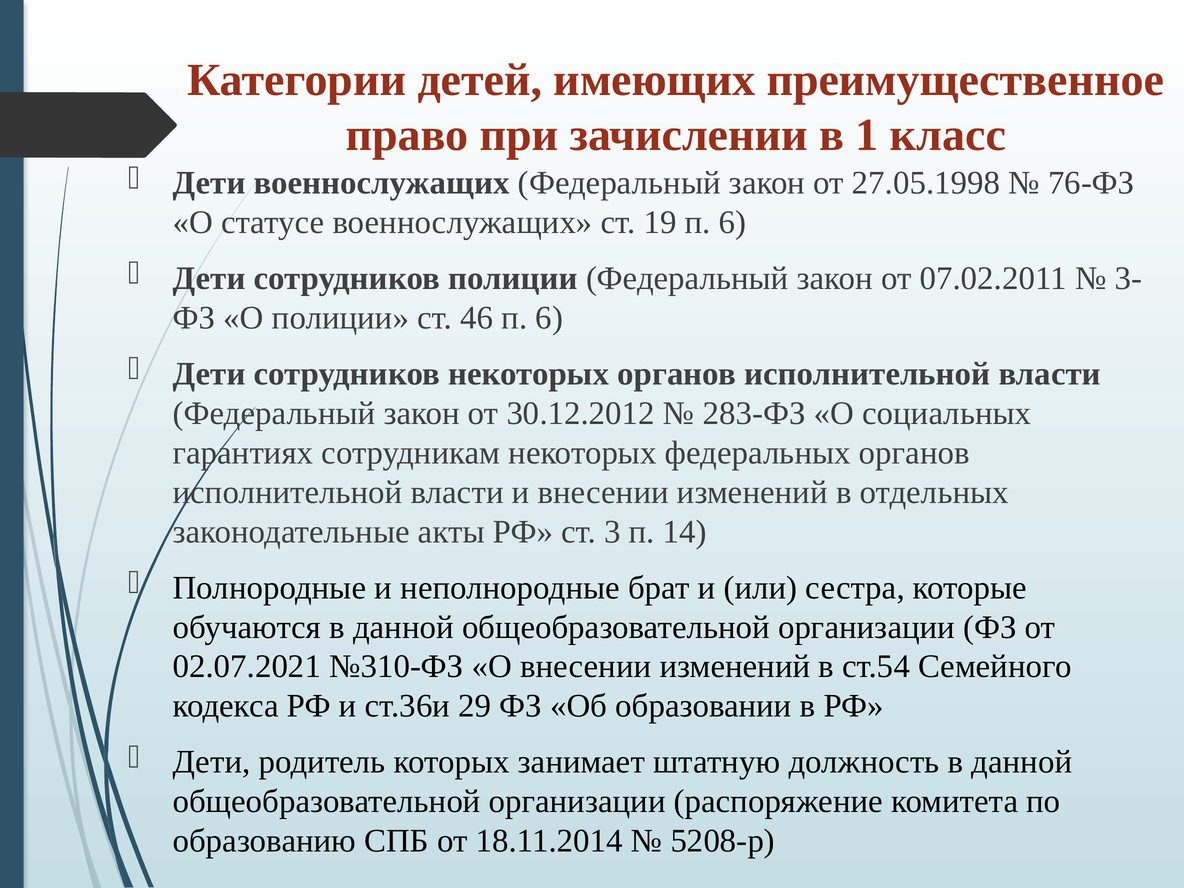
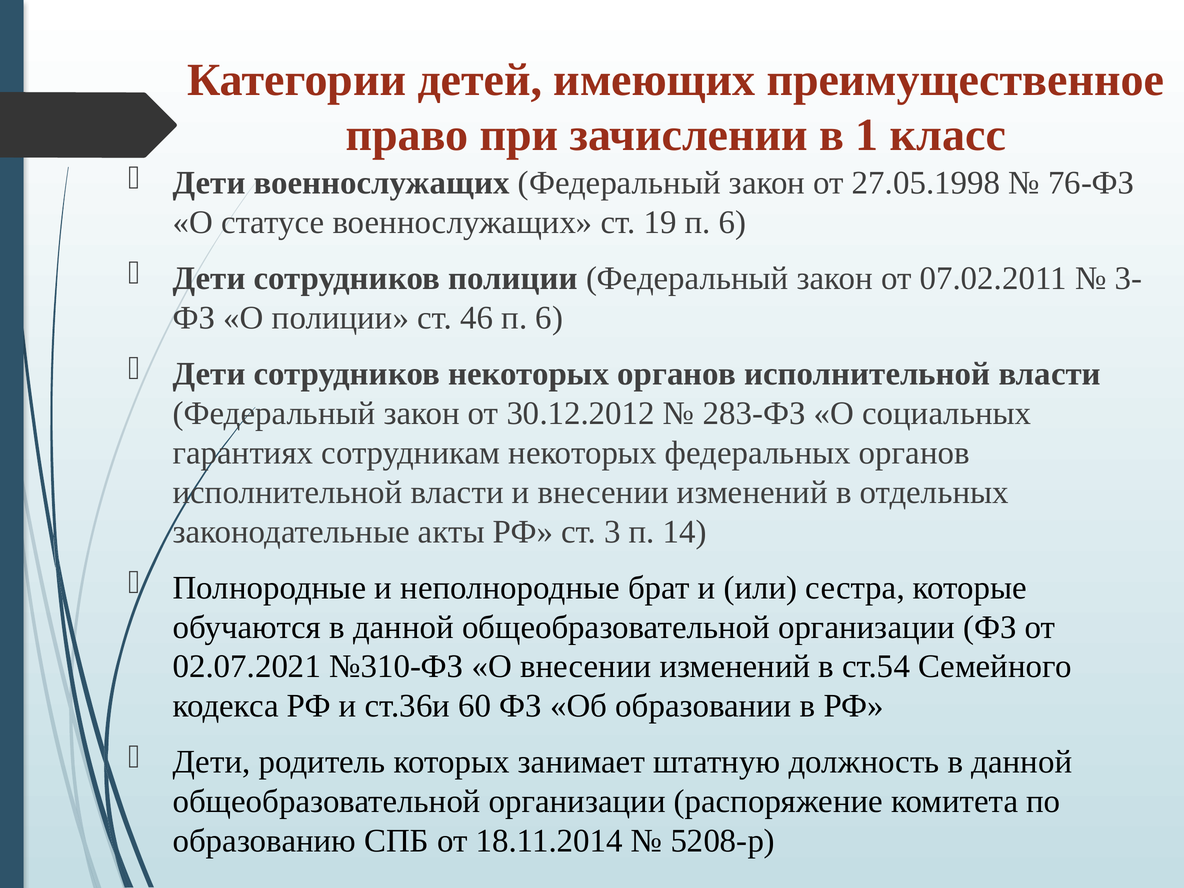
29: 29 -> 60 (475, 706)
